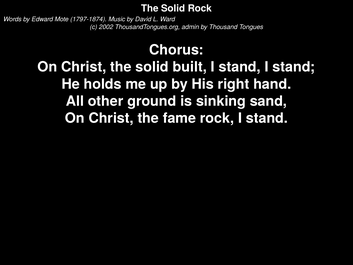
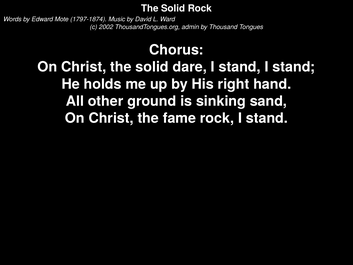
built: built -> dare (190, 67)
